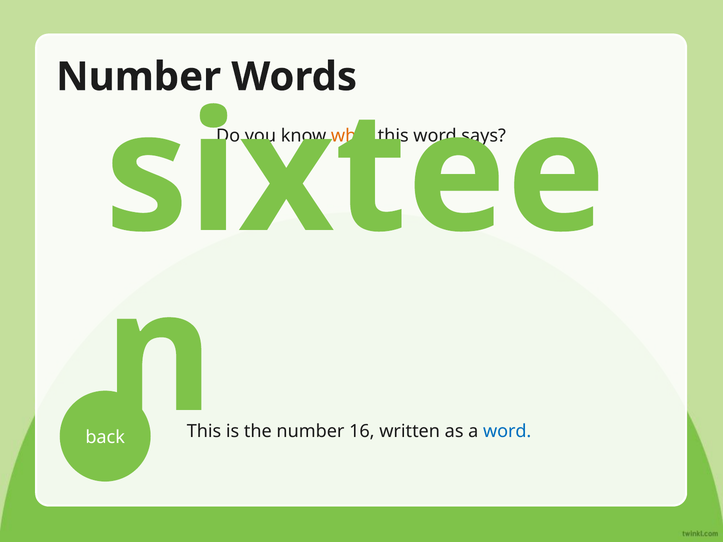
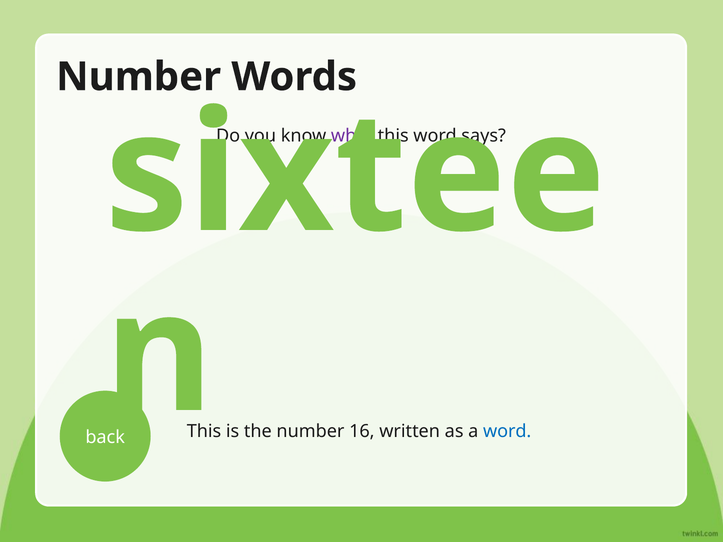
what colour: orange -> purple (352, 136)
